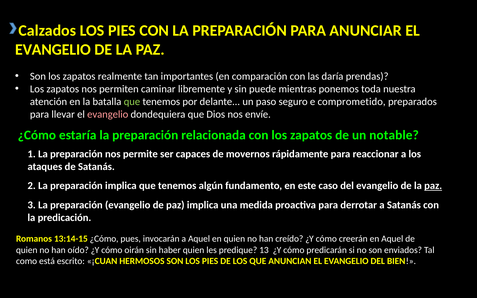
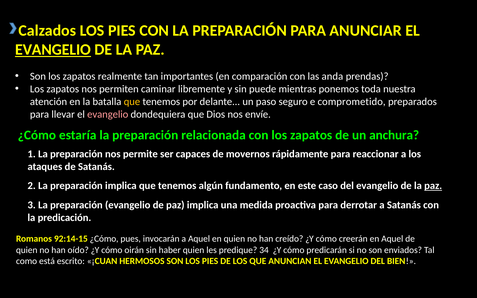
EVANGELIO underline: none -> present (53, 50)
daría: daría -> anda (332, 76)
que colour: light green -> yellow (132, 102)
notable: notable -> anchura (394, 135)
13:14-15: 13:14-15 -> 92:14-15 (71, 239)
13: 13 -> 34 (264, 250)
